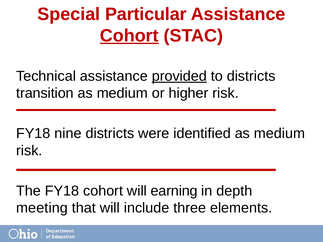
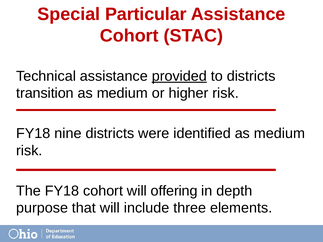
Cohort underline: present -> none (129, 36)
earning: earning -> offering (174, 191)
meeting: meeting -> purpose (42, 208)
